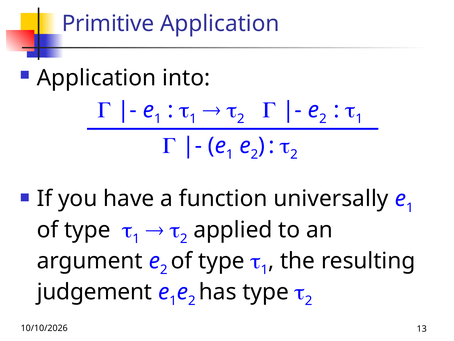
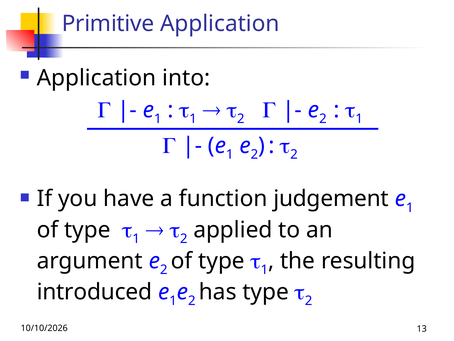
universally: universally -> judgement (331, 199)
judgement: judgement -> introduced (94, 292)
